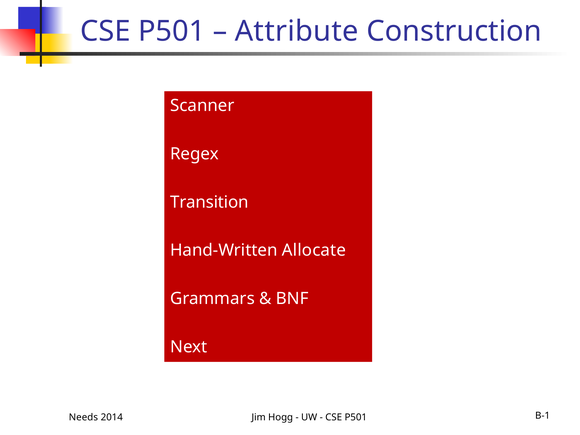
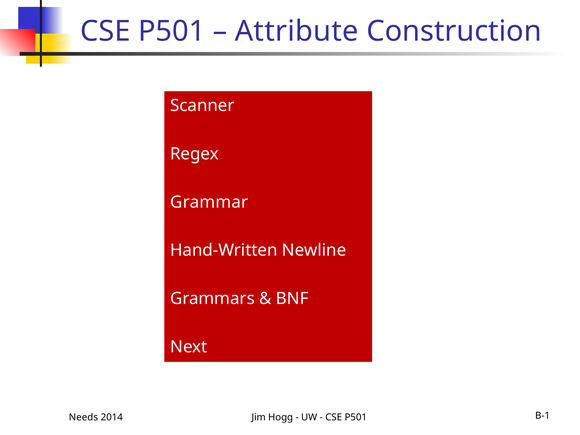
Transition: Transition -> Grammar (209, 202)
Allocate: Allocate -> Newline (314, 250)
